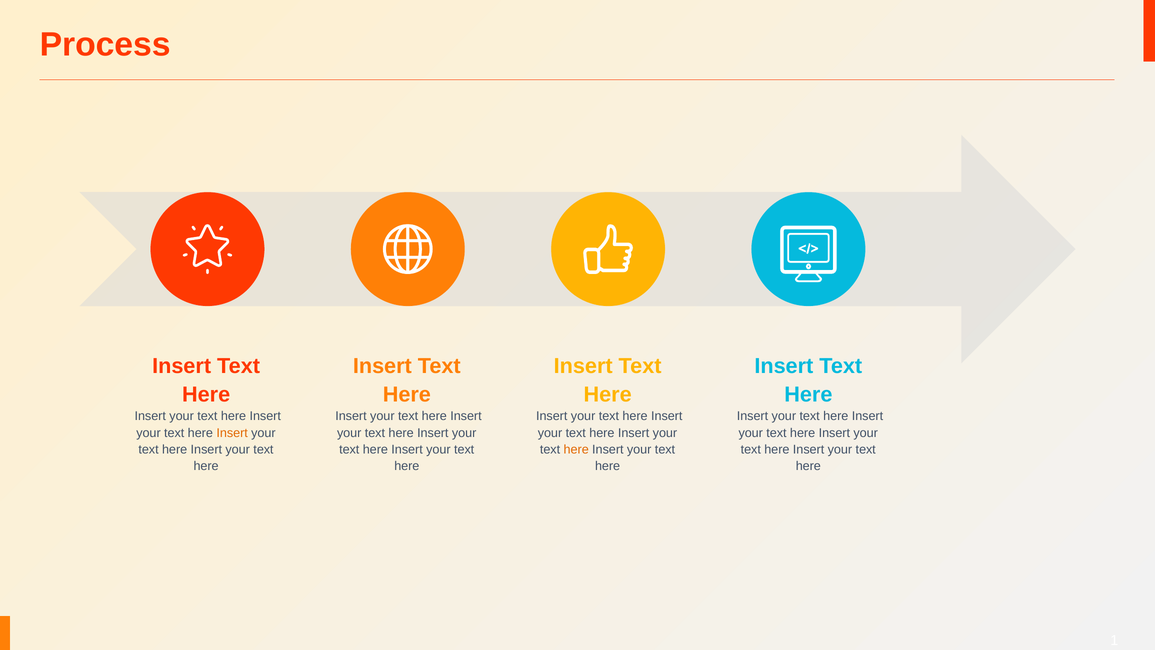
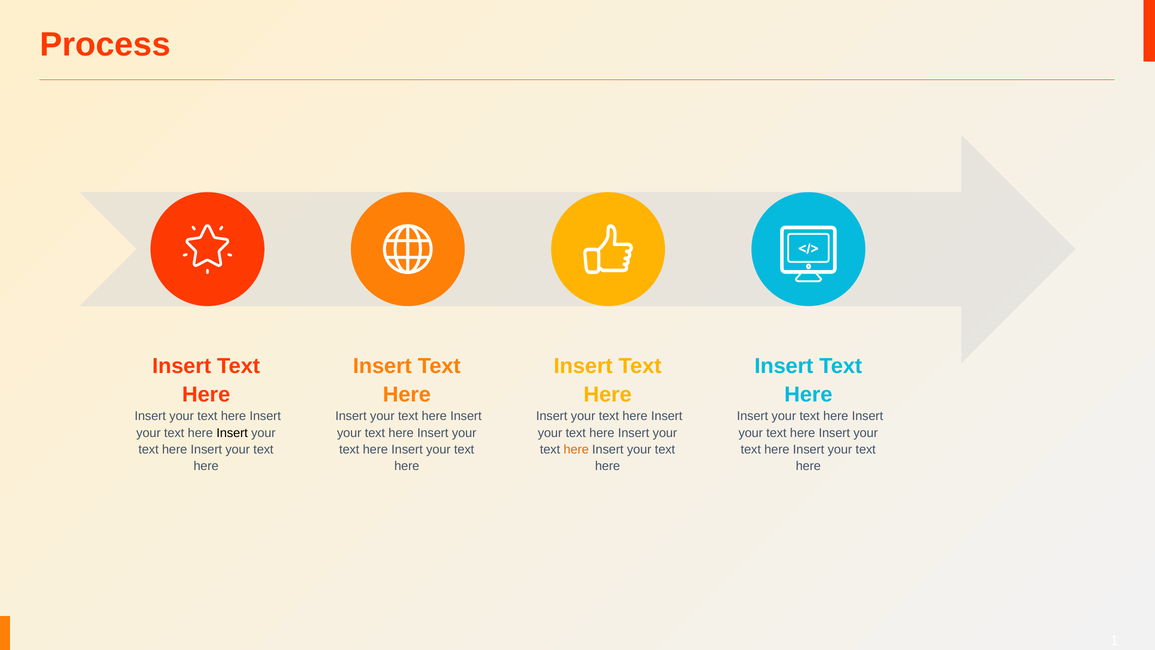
Insert colour: orange -> black (232, 433)
